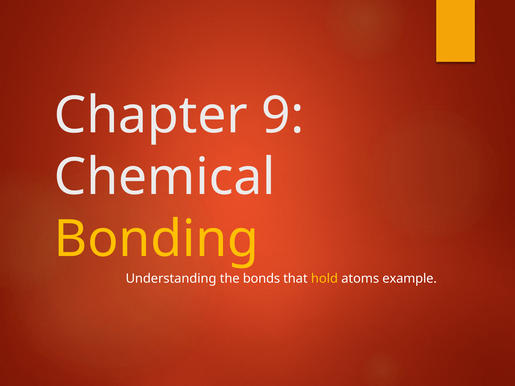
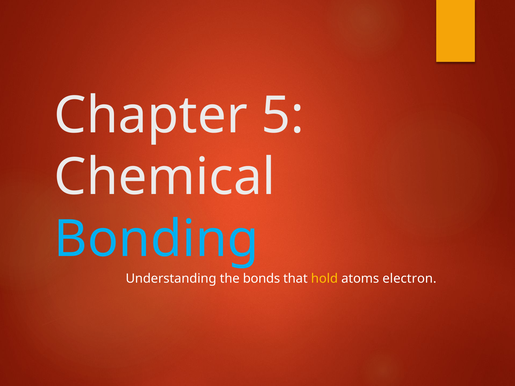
9: 9 -> 5 (283, 116)
Bonding colour: yellow -> light blue (156, 239)
example: example -> electron (409, 279)
